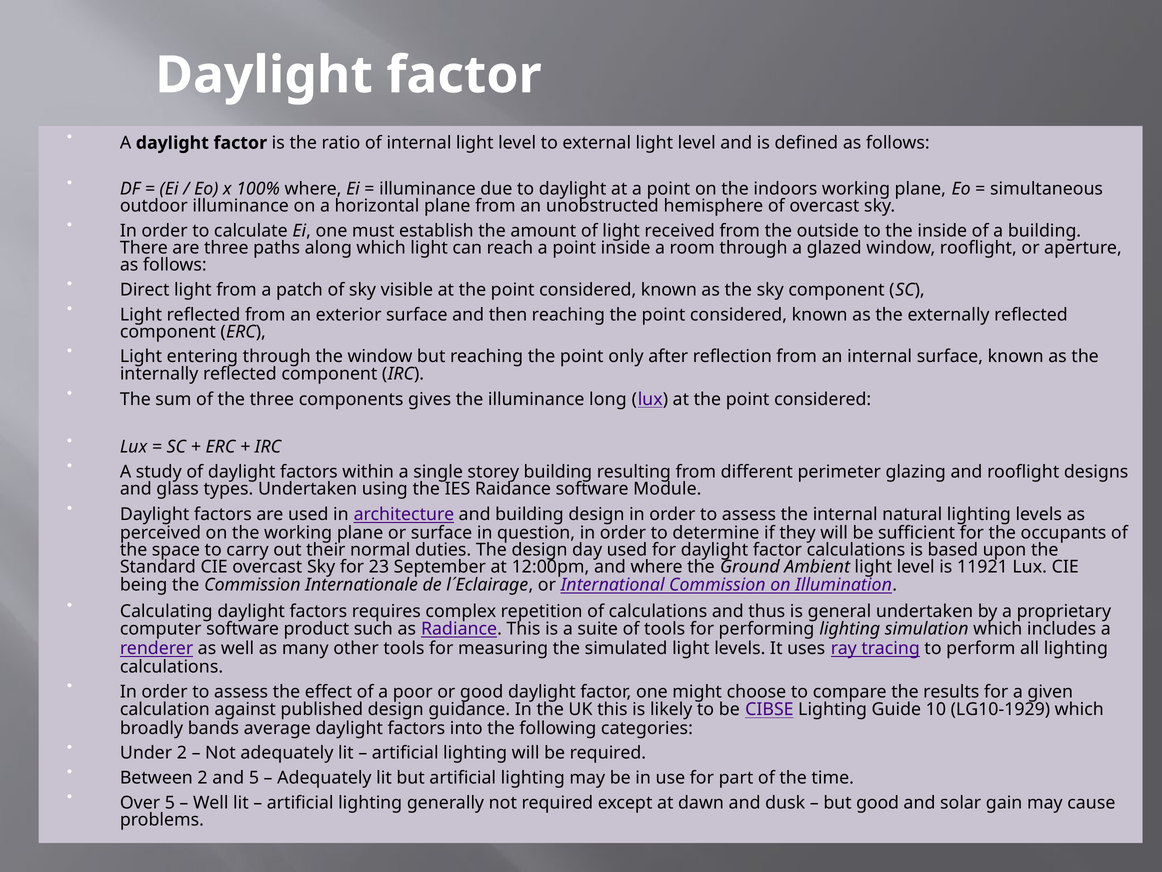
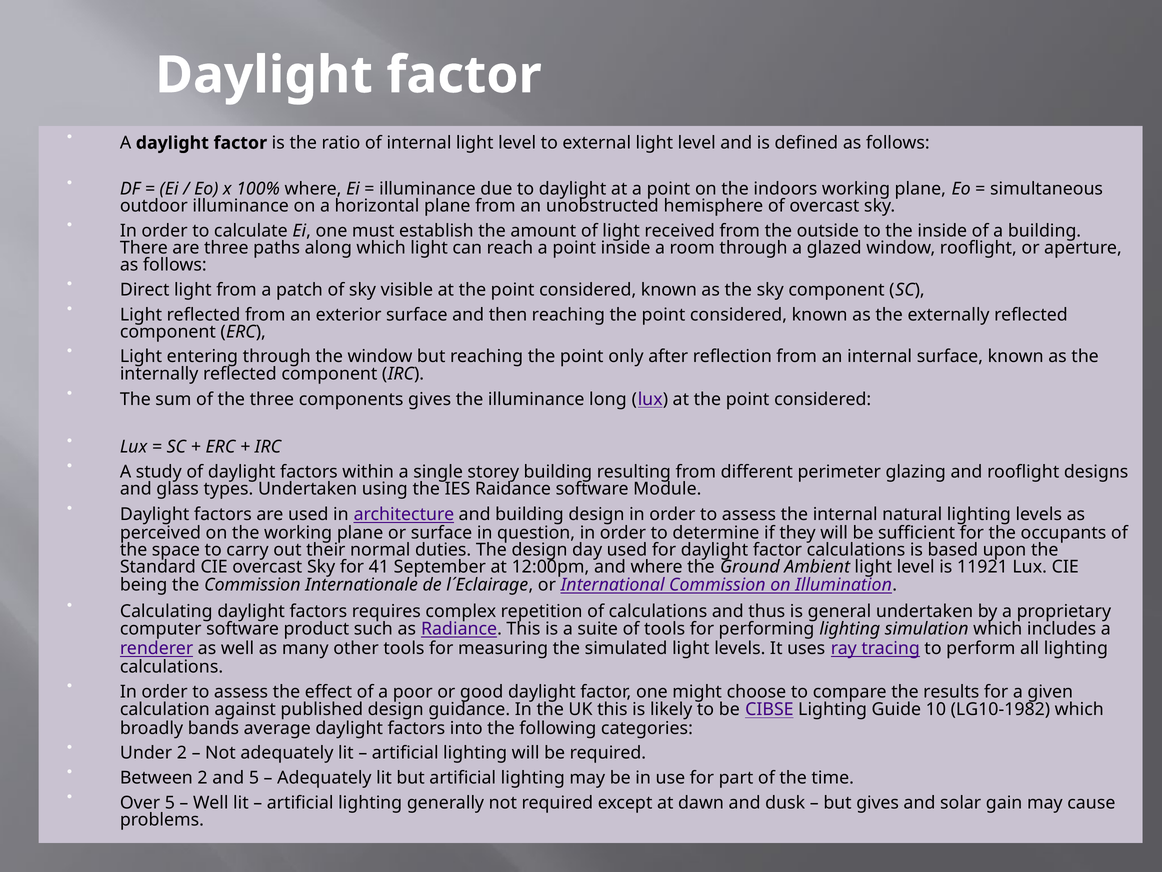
23: 23 -> 41 (379, 567)
LG10-1929: LG10-1929 -> LG10-1982 (1000, 709)
but good: good -> gives (878, 802)
